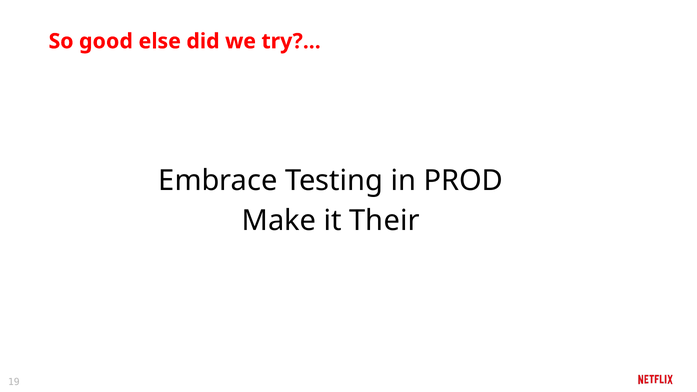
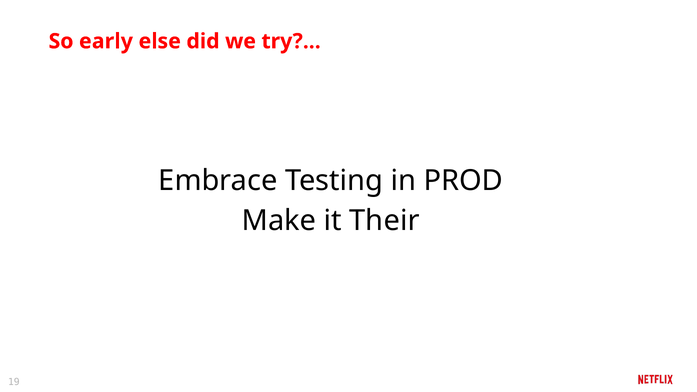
good: good -> early (106, 41)
